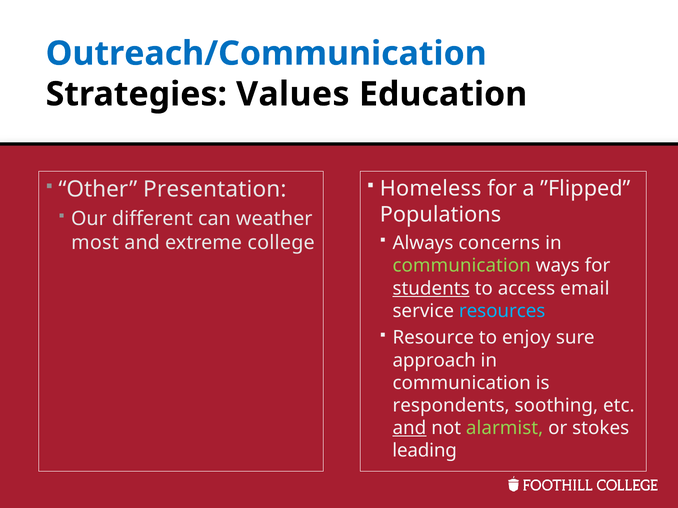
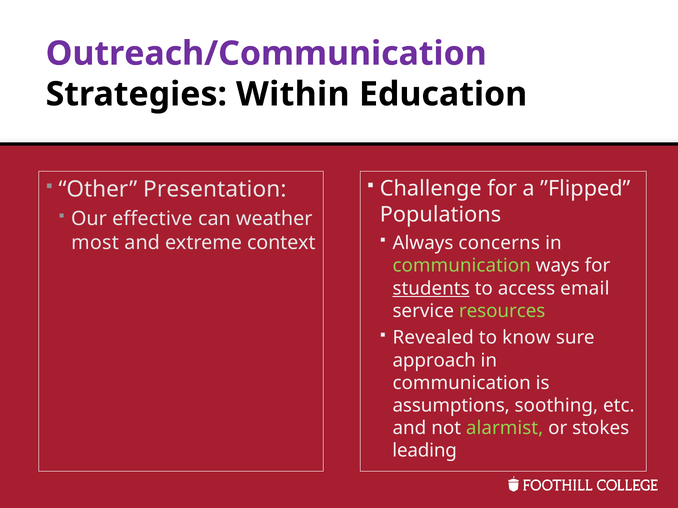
Outreach/Communication colour: blue -> purple (266, 54)
Values: Values -> Within (293, 94)
Homeless: Homeless -> Challenge (431, 189)
different: different -> effective (152, 219)
college: college -> context (281, 243)
resources colour: light blue -> light green (502, 311)
Resource: Resource -> Revealed (433, 338)
enjoy: enjoy -> know (526, 338)
respondents: respondents -> assumptions (451, 406)
and underline: present -> none (409, 428)
